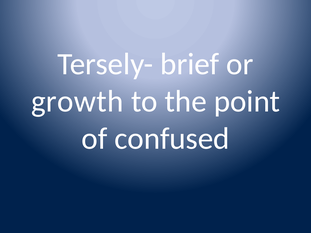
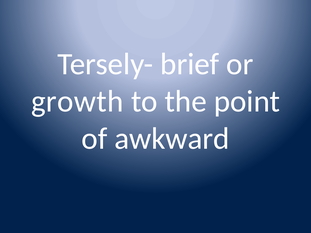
confused: confused -> awkward (172, 139)
